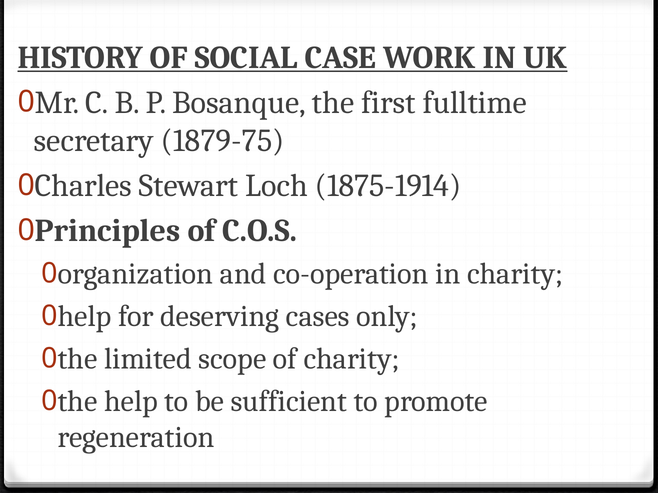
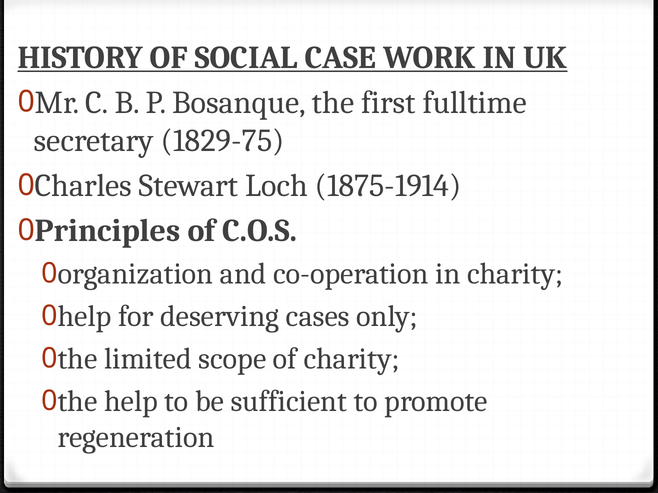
1879-75: 1879-75 -> 1829-75 (223, 141)
